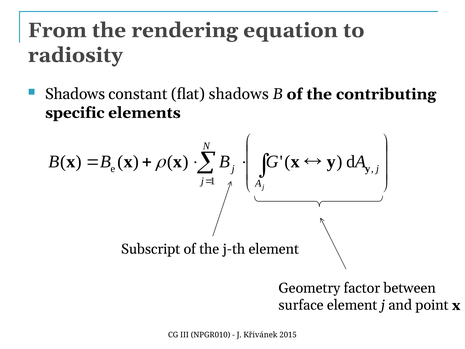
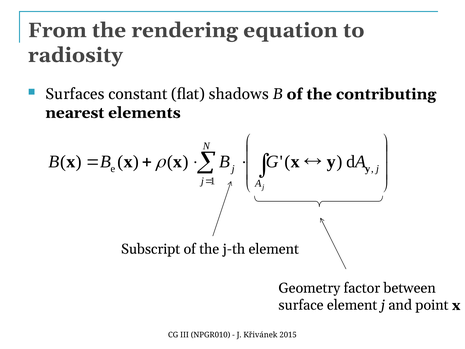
Shadows: Shadows -> Surfaces (75, 94)
specific: specific -> nearest (75, 113)
